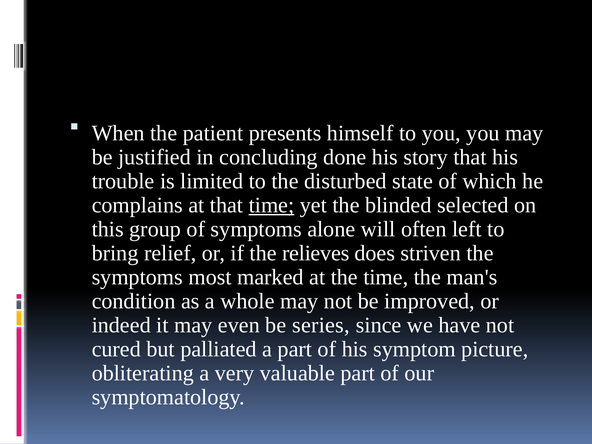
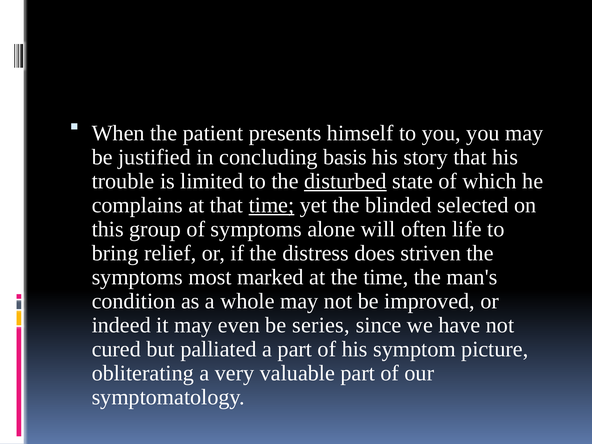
done: done -> basis (345, 157)
disturbed underline: none -> present (345, 181)
left: left -> life (467, 229)
relieves: relieves -> distress (316, 253)
